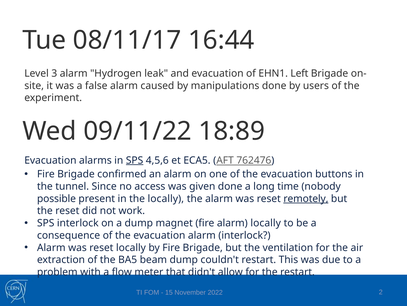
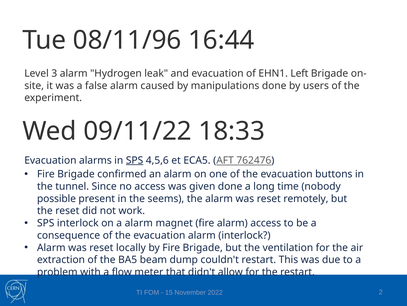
08/11/17: 08/11/17 -> 08/11/96 (127, 40)
18:89: 18:89 -> 18:33 (232, 131)
the locally: locally -> seems (166, 198)
remotely underline: present -> none (306, 198)
a dump: dump -> alarm (139, 223)
alarm locally: locally -> access (266, 223)
